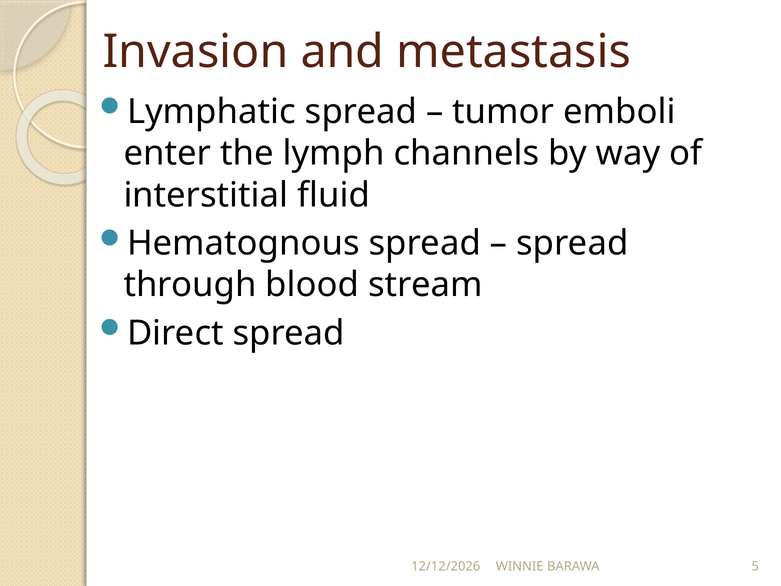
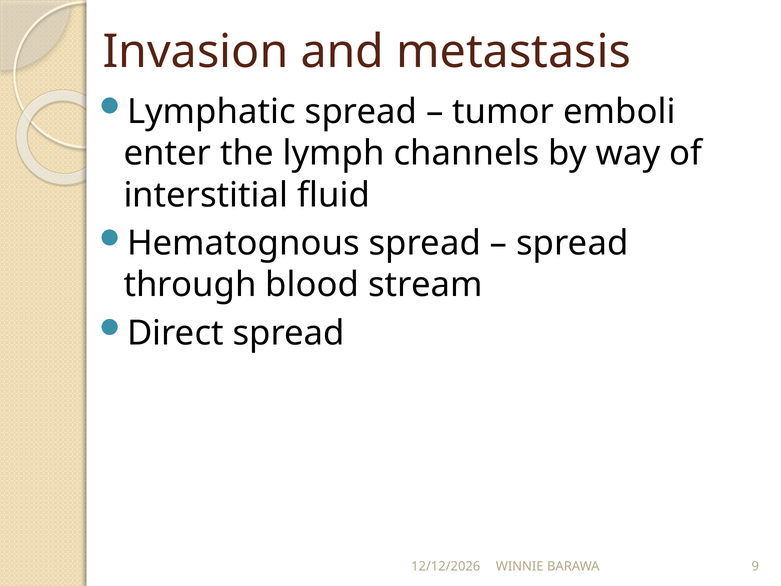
5: 5 -> 9 (755, 566)
